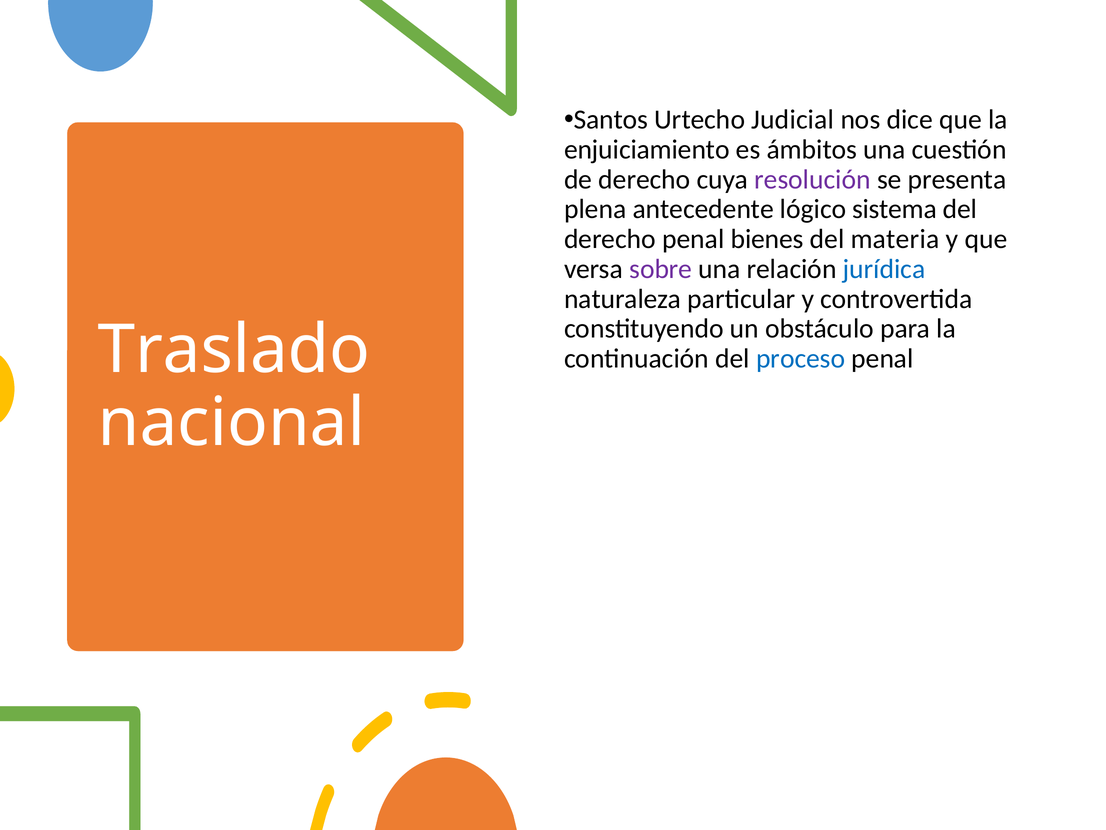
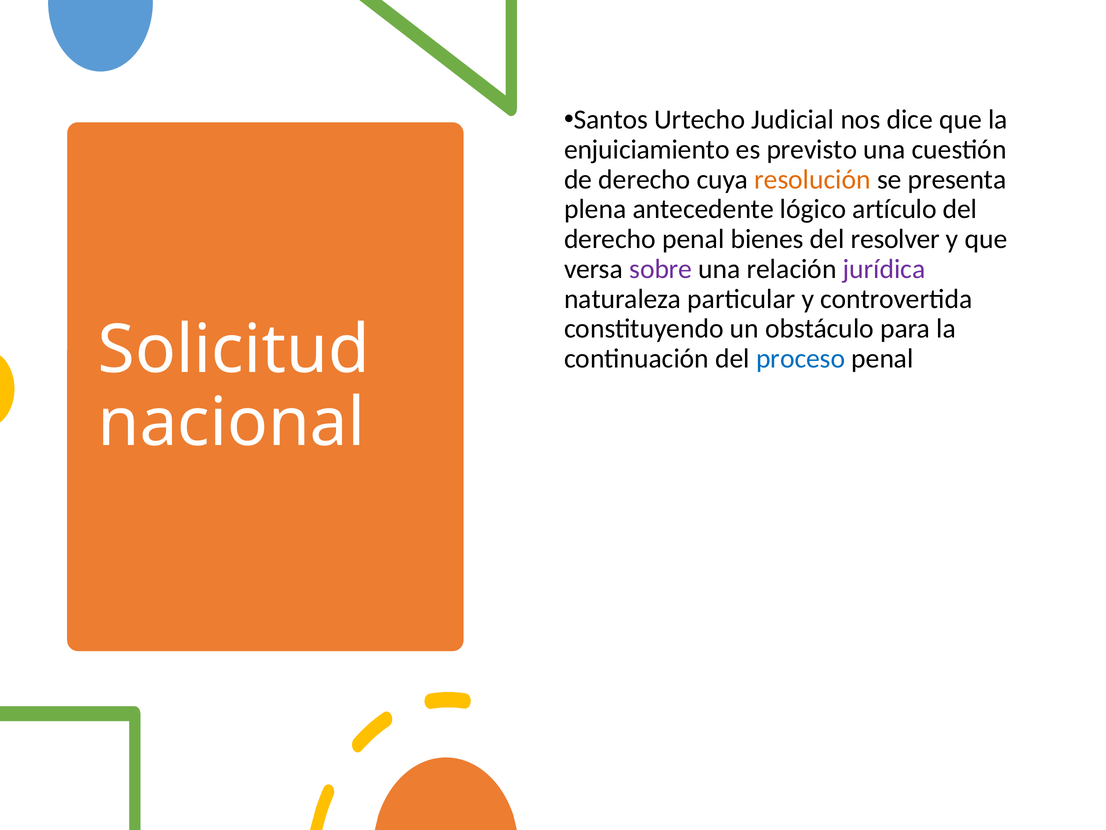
ámbitos: ámbitos -> previsto (812, 149)
resolución colour: purple -> orange (813, 179)
sistema: sistema -> artículo (895, 209)
materia: materia -> resolver (895, 239)
jurídica colour: blue -> purple (884, 269)
Traslado: Traslado -> Solicitud (234, 350)
